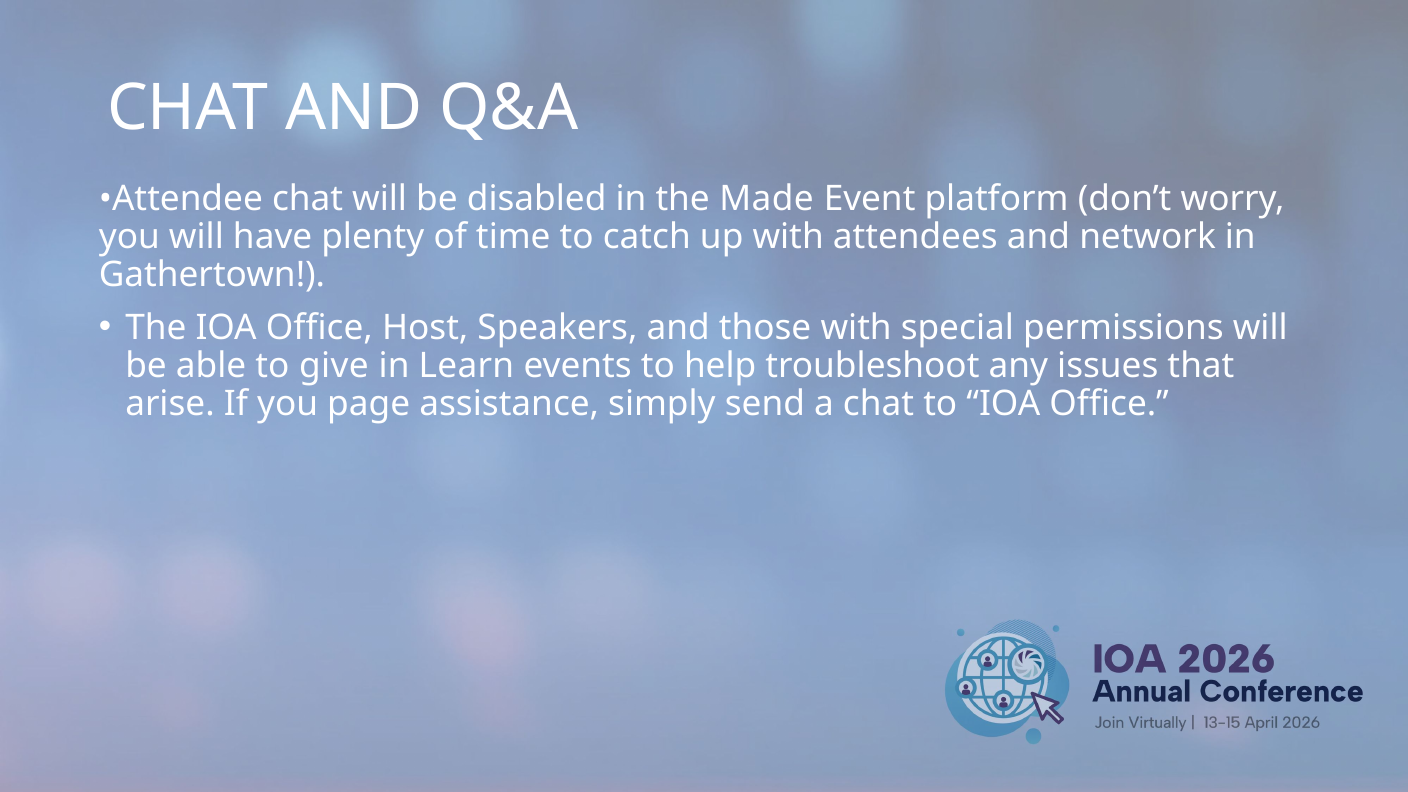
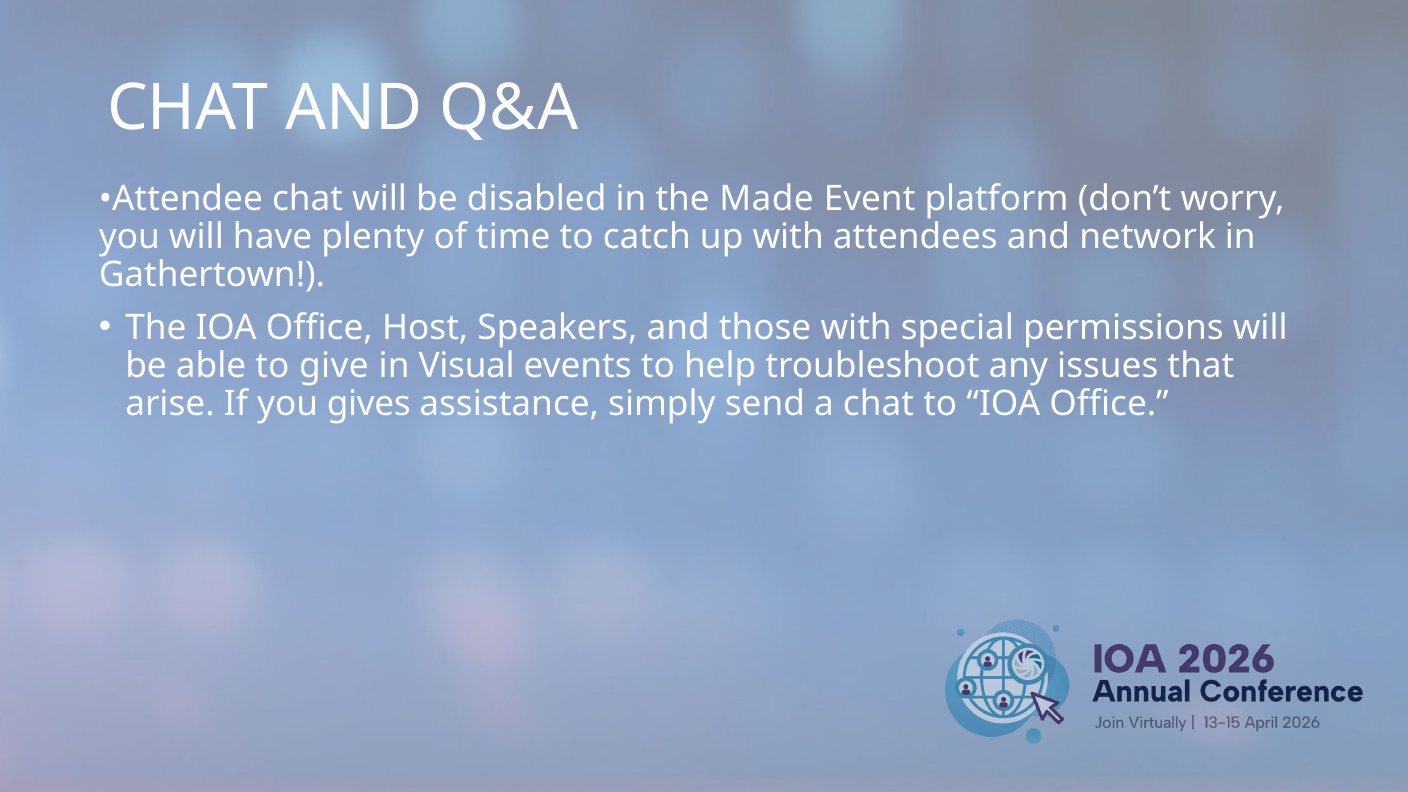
Learn: Learn -> Visual (467, 366)
page: page -> gives (369, 404)
